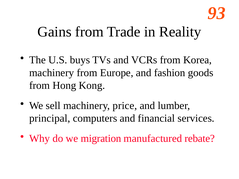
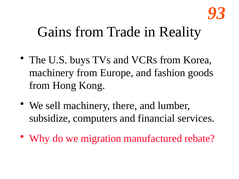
price: price -> there (125, 106)
principal: principal -> subsidize (50, 118)
